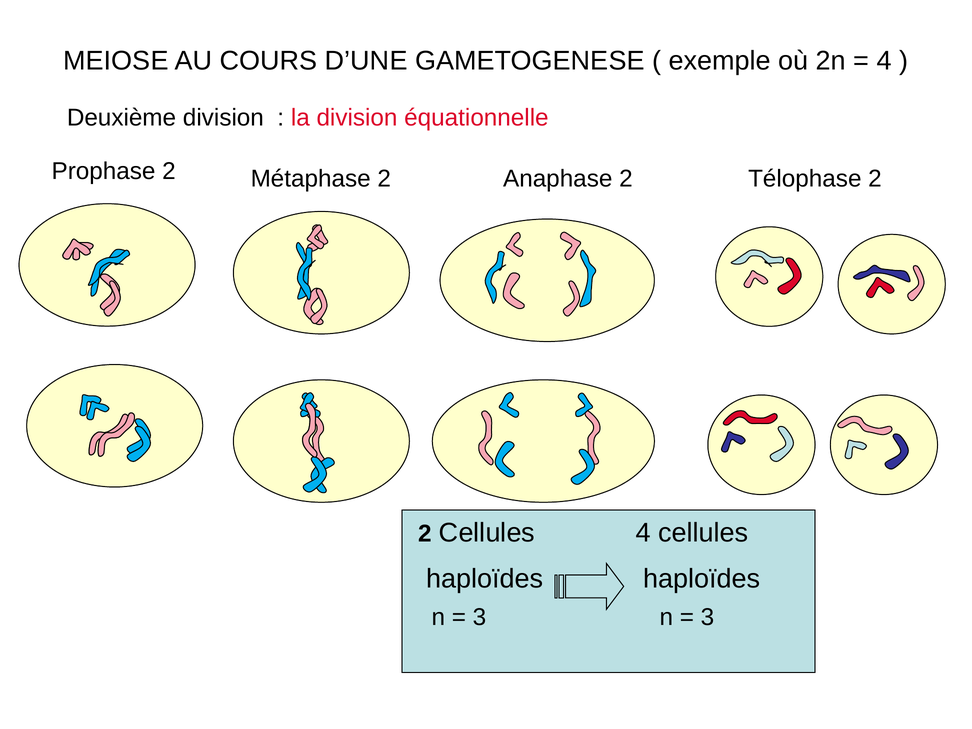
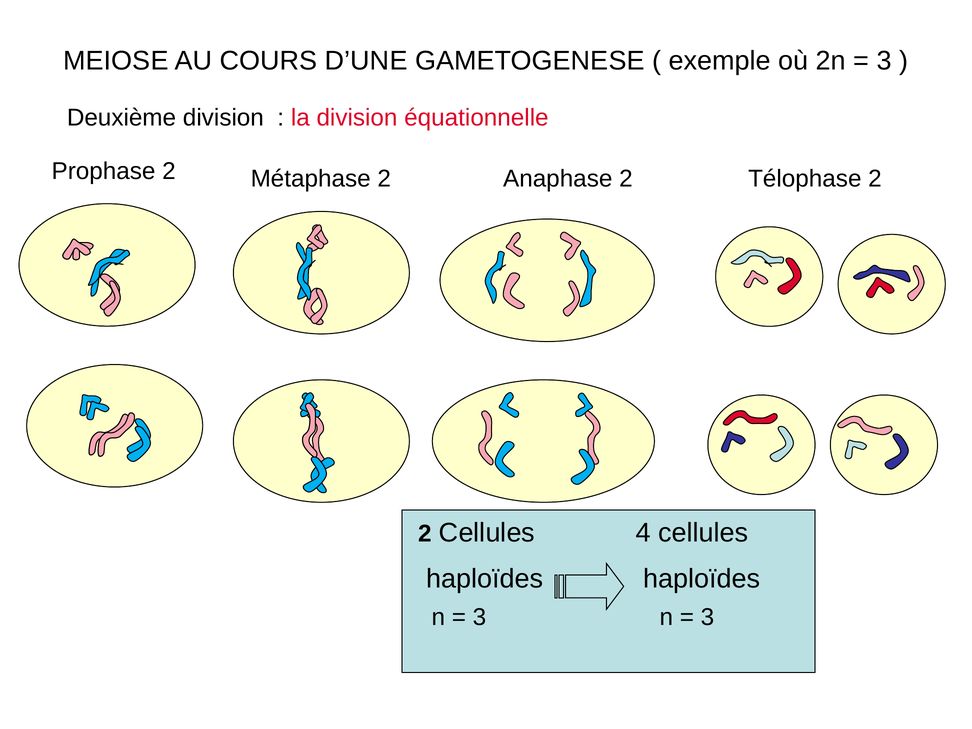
4: 4 -> 3 (884, 61)
